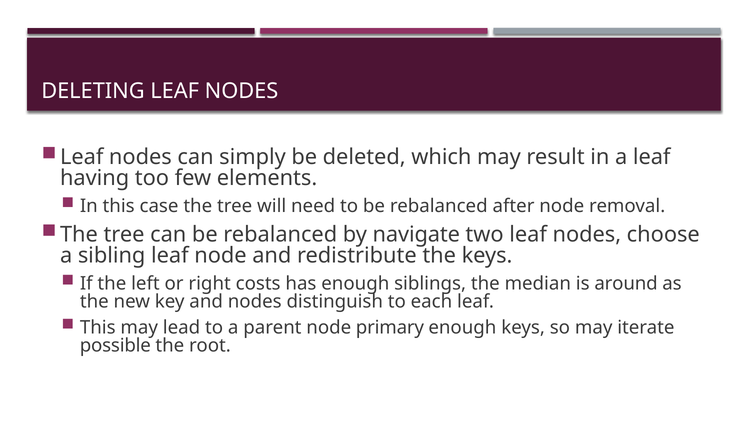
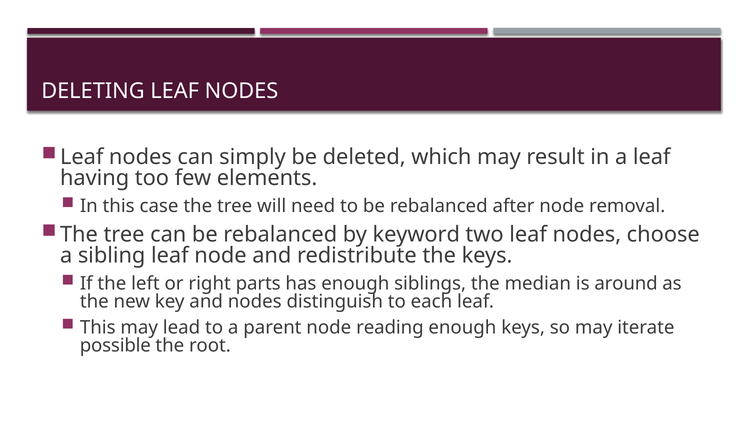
navigate: navigate -> keyword (416, 234)
costs: costs -> parts (258, 283)
primary: primary -> reading (390, 328)
